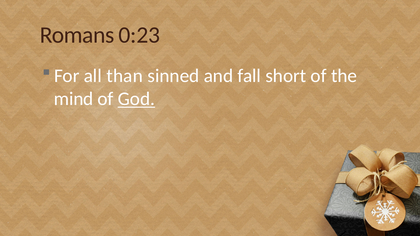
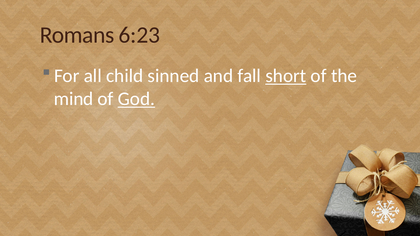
0:23: 0:23 -> 6:23 (139, 35)
than: than -> child (125, 76)
short underline: none -> present (286, 76)
